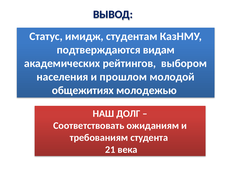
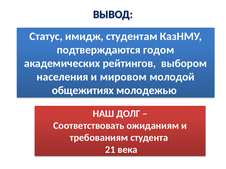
видам: видам -> годом (159, 50)
прошлом: прошлом -> мировом (123, 77)
